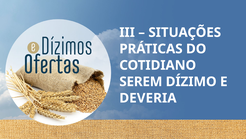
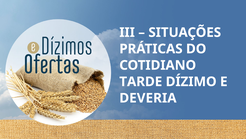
SEREM: SEREM -> TARDE (141, 81)
